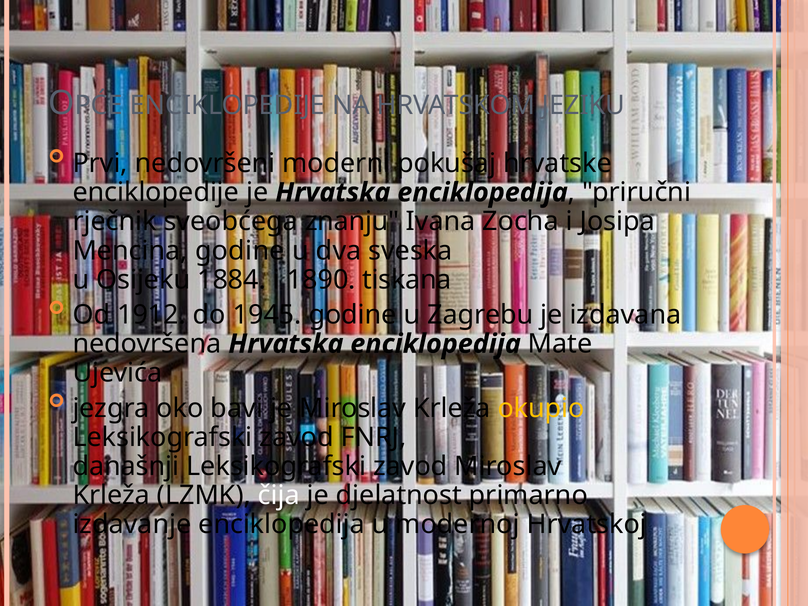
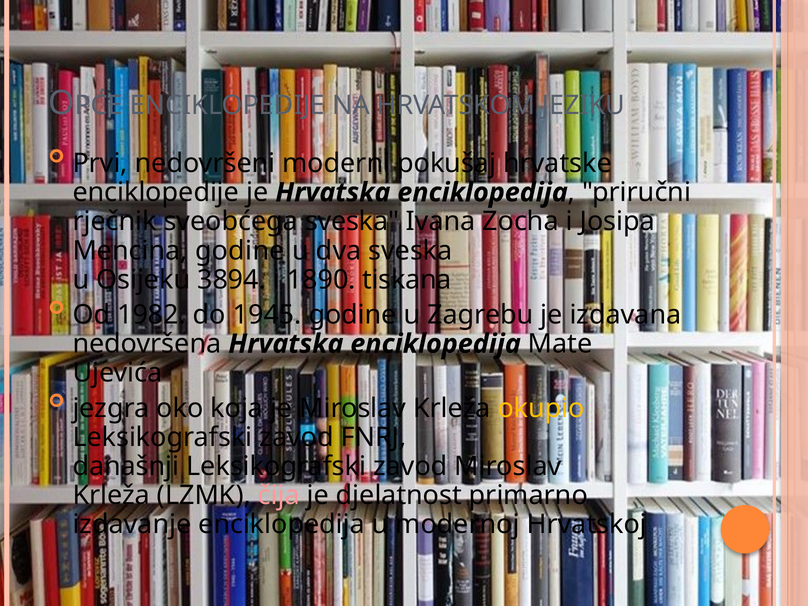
sveobćega znanju: znanju -> sveska (352, 222)
1884: 1884 -> 3894 (232, 280)
1912: 1912 -> 1982 (152, 315)
bavi: bavi -> koja (237, 408)
čija colour: white -> pink (279, 495)
